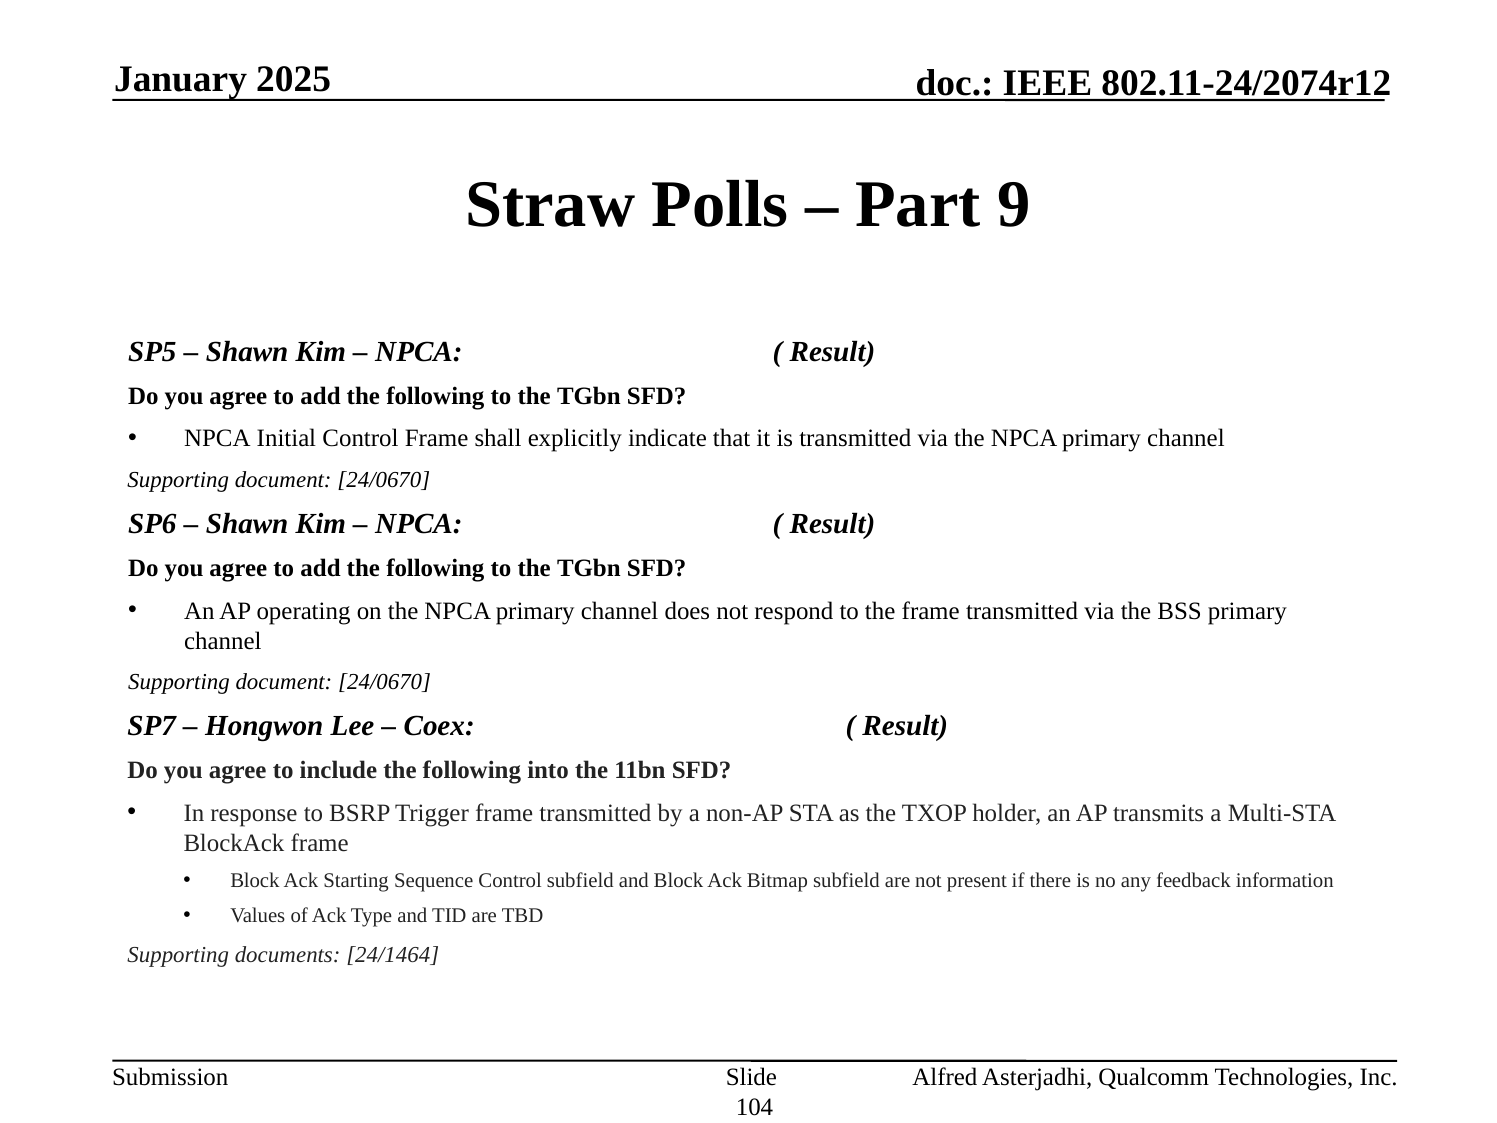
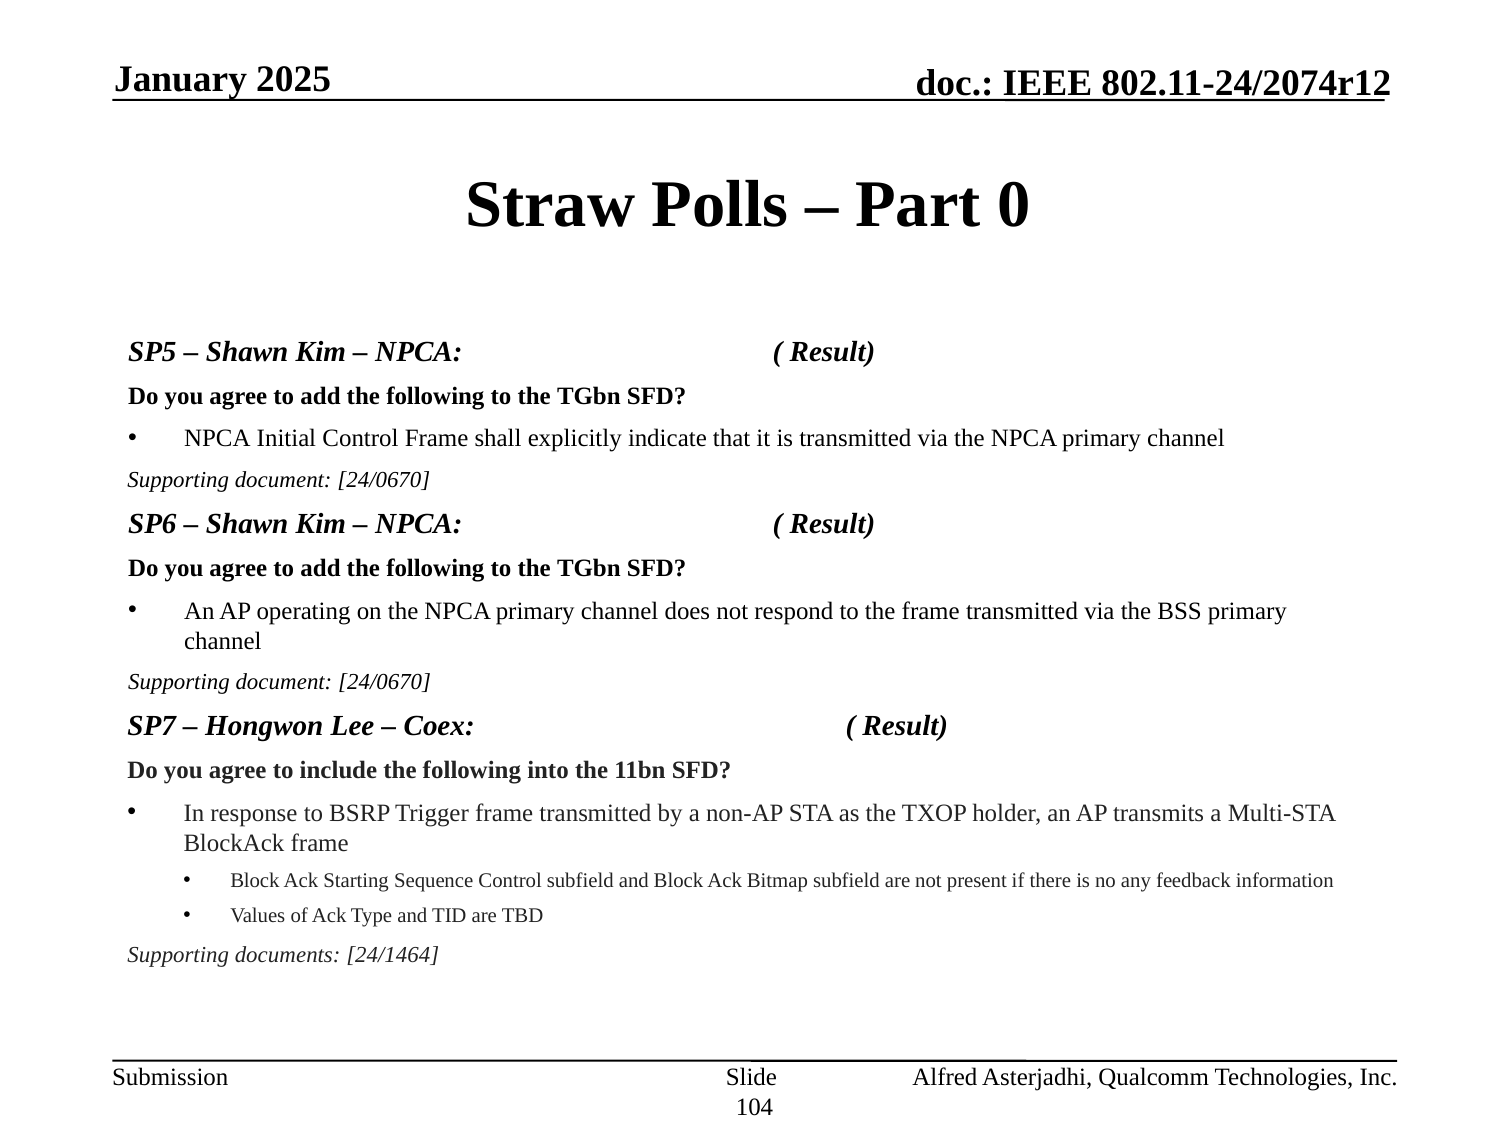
9: 9 -> 0 (1014, 204)
